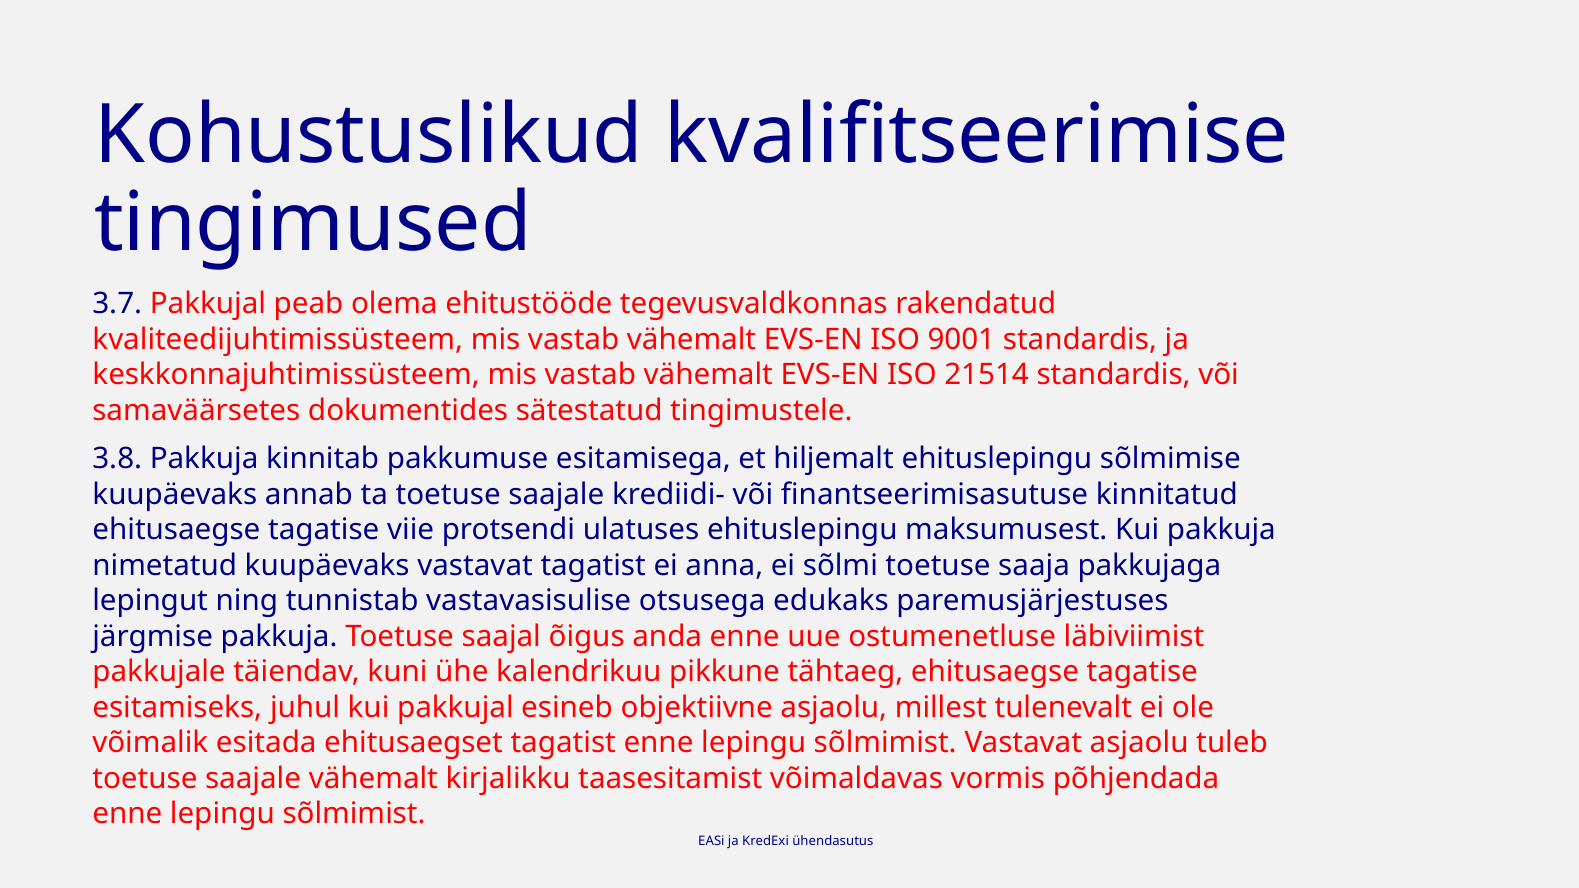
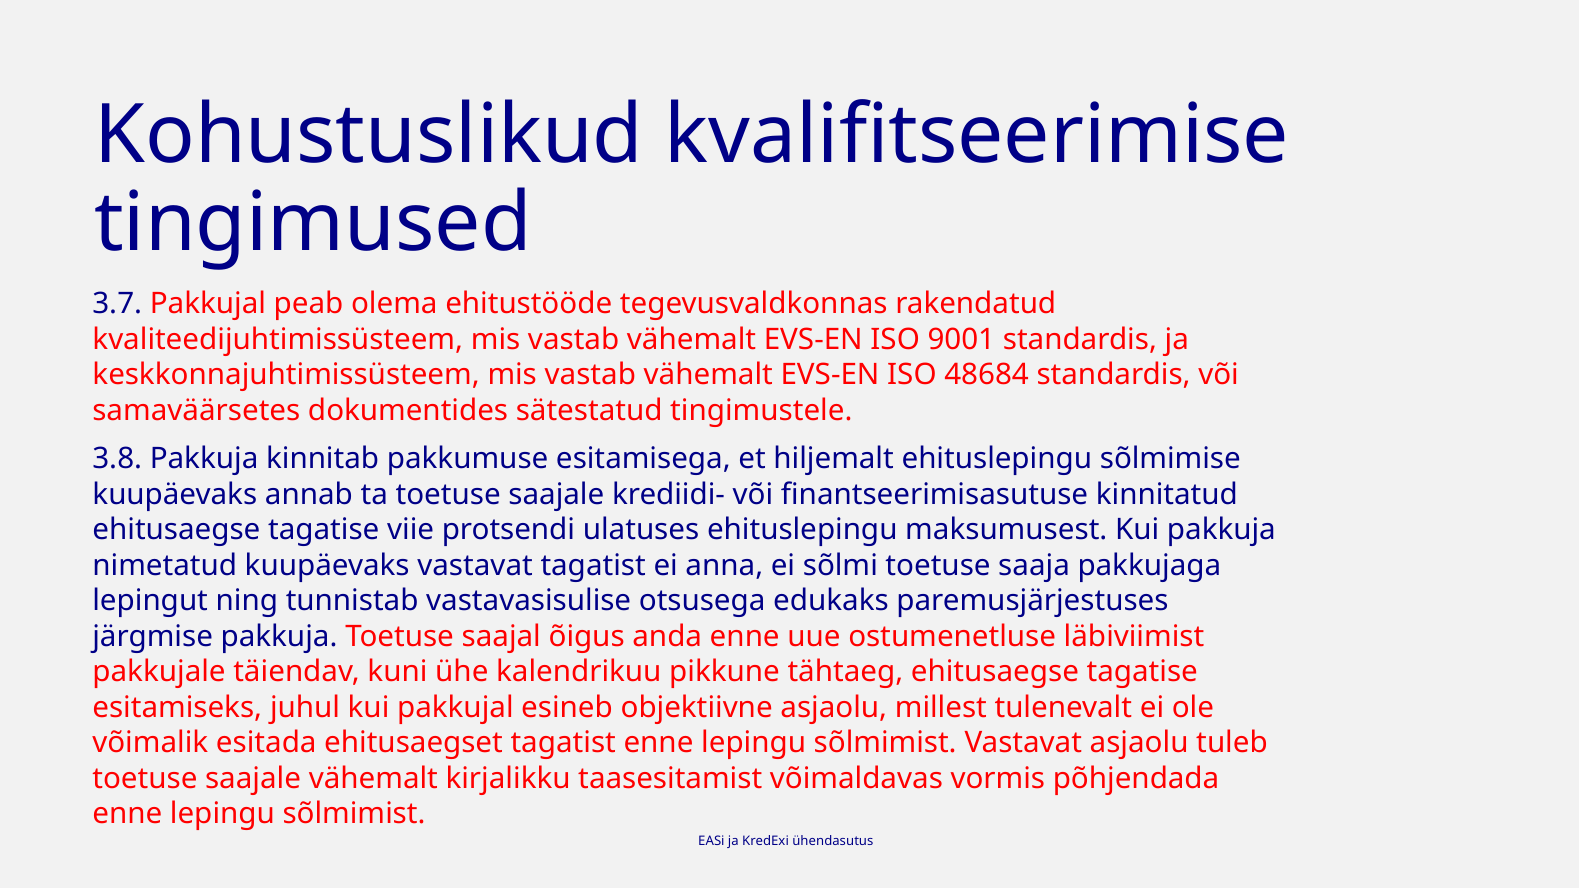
21514: 21514 -> 48684 (987, 375)
